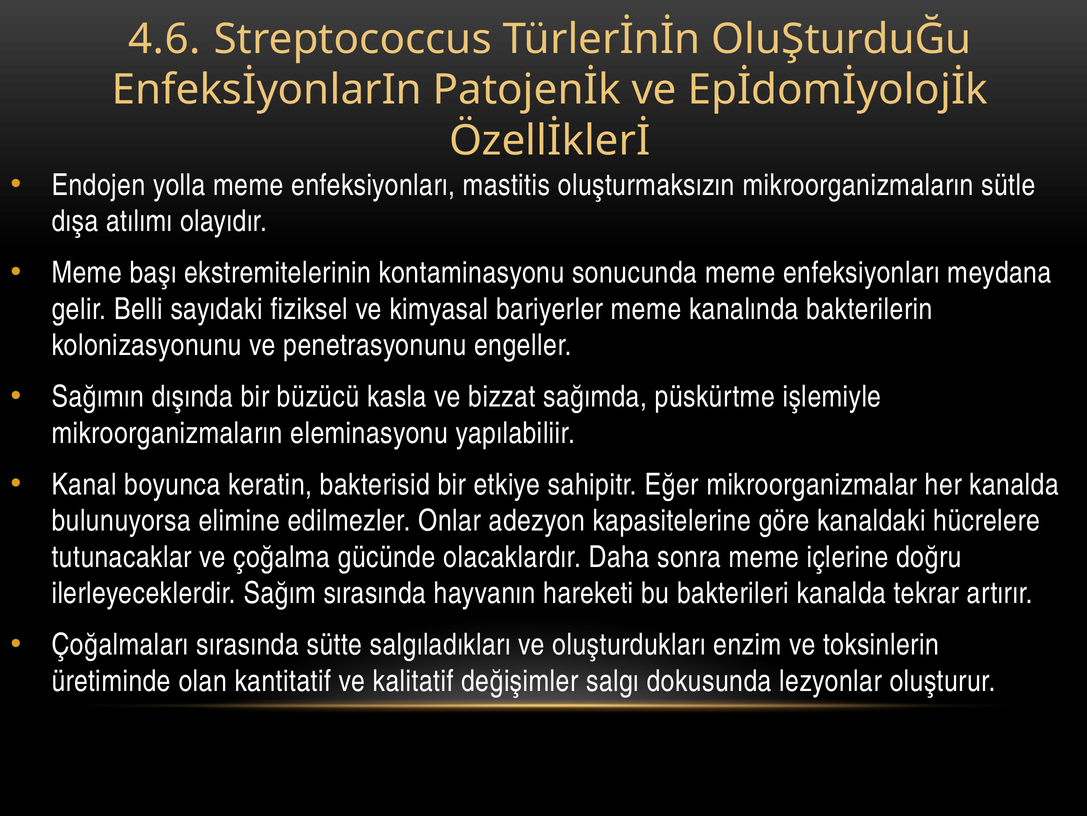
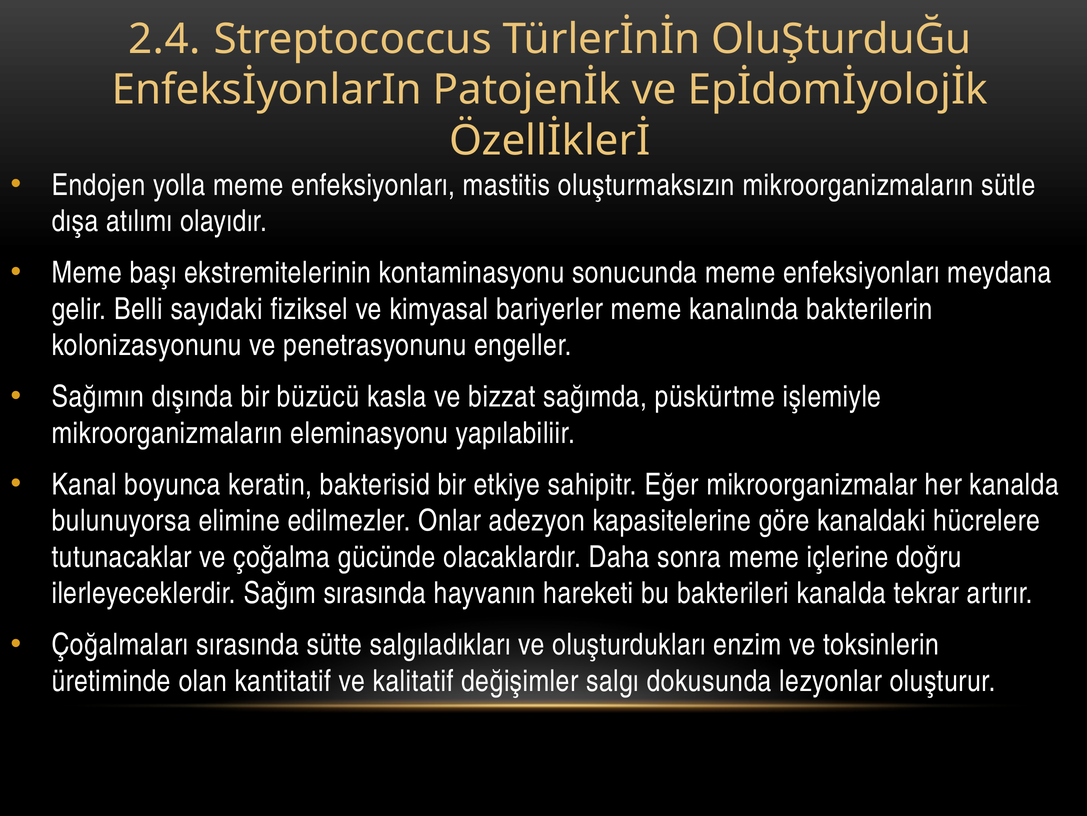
4.6: 4.6 -> 2.4 (164, 39)
